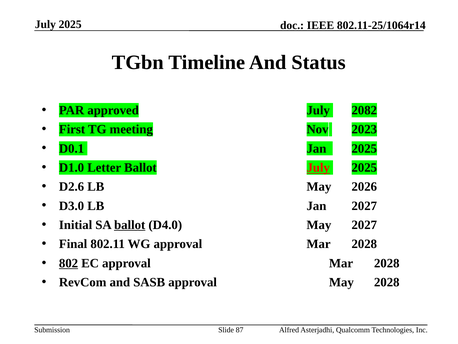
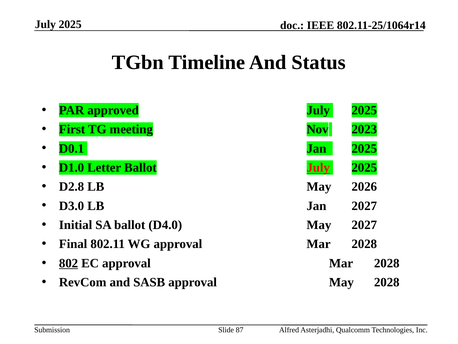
approved July 2082: 2082 -> 2025 (364, 110)
D2.6: D2.6 -> D2.8 (72, 186)
ballot underline: present -> none (130, 225)
